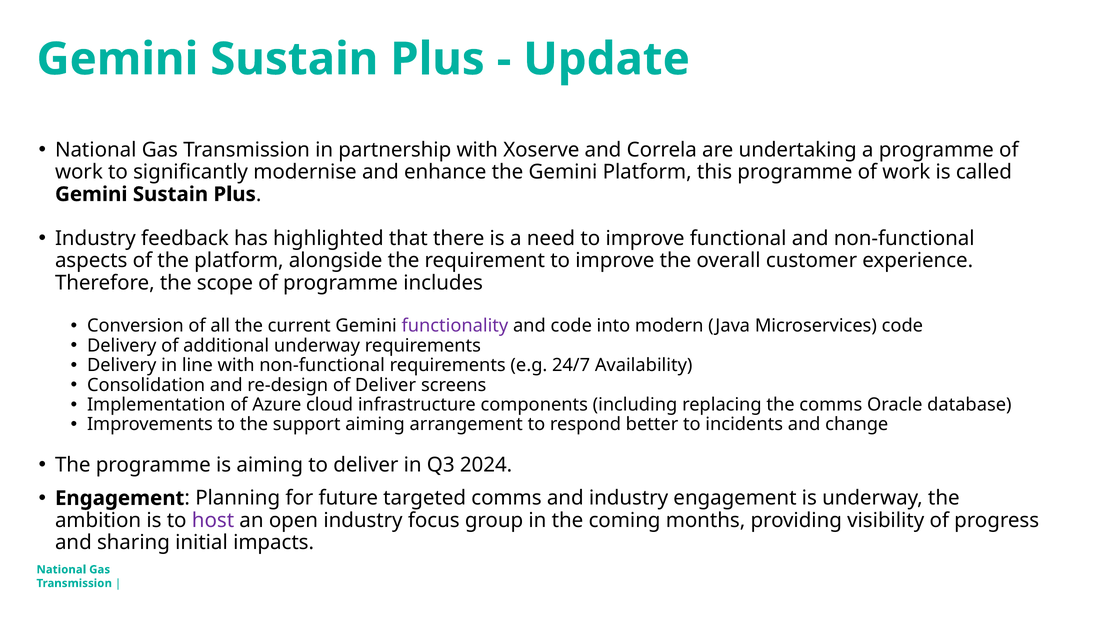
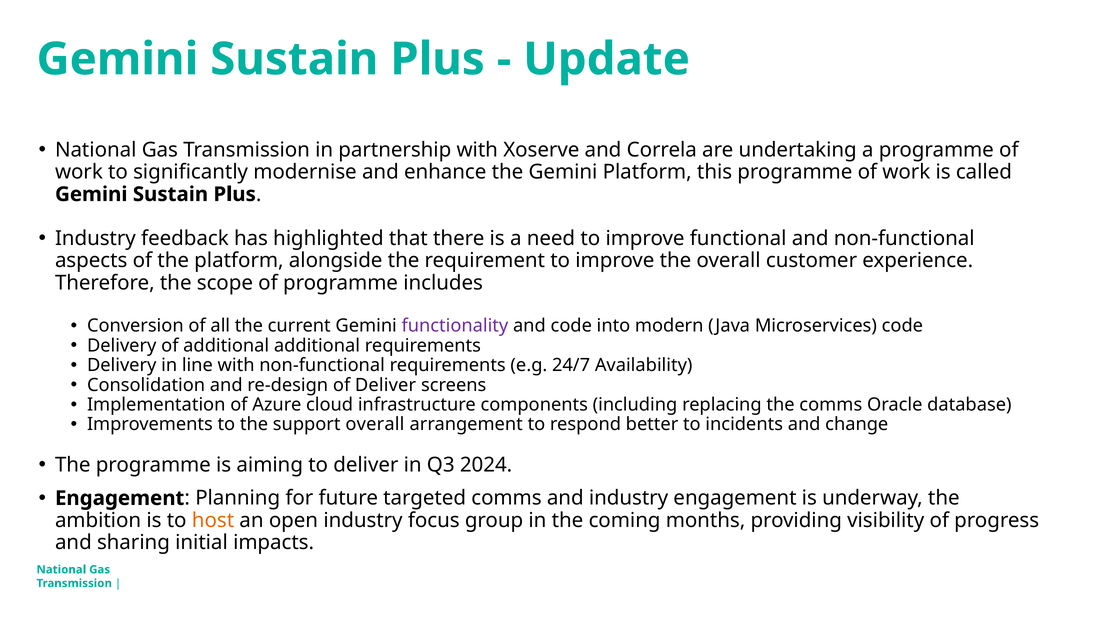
additional underway: underway -> additional (317, 346)
support aiming: aiming -> overall (375, 425)
host colour: purple -> orange (213, 520)
